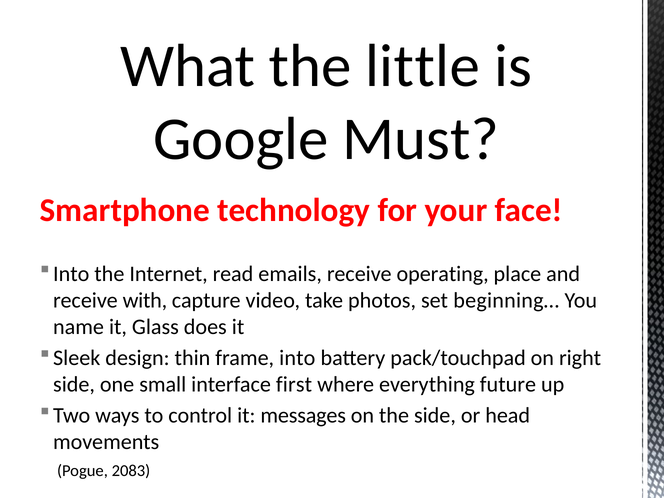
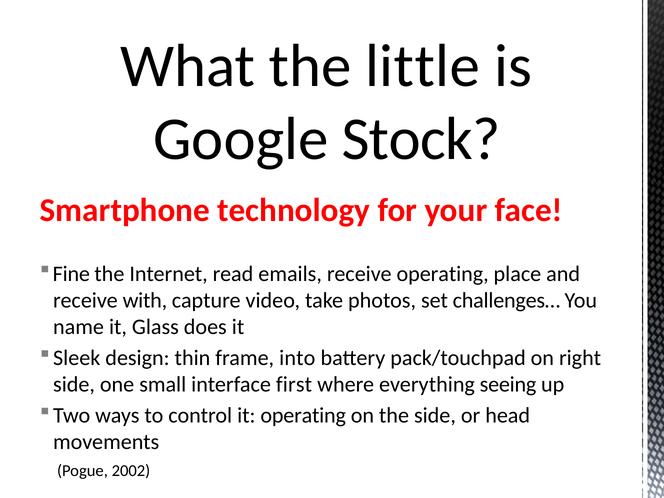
Must: Must -> Stock (421, 139)
Into: Into -> Fine (71, 274)
beginning…: beginning… -> challenges… (506, 300)
future: future -> seeing (508, 384)
it messages: messages -> operating (303, 415)
2083: 2083 -> 2002 (131, 471)
